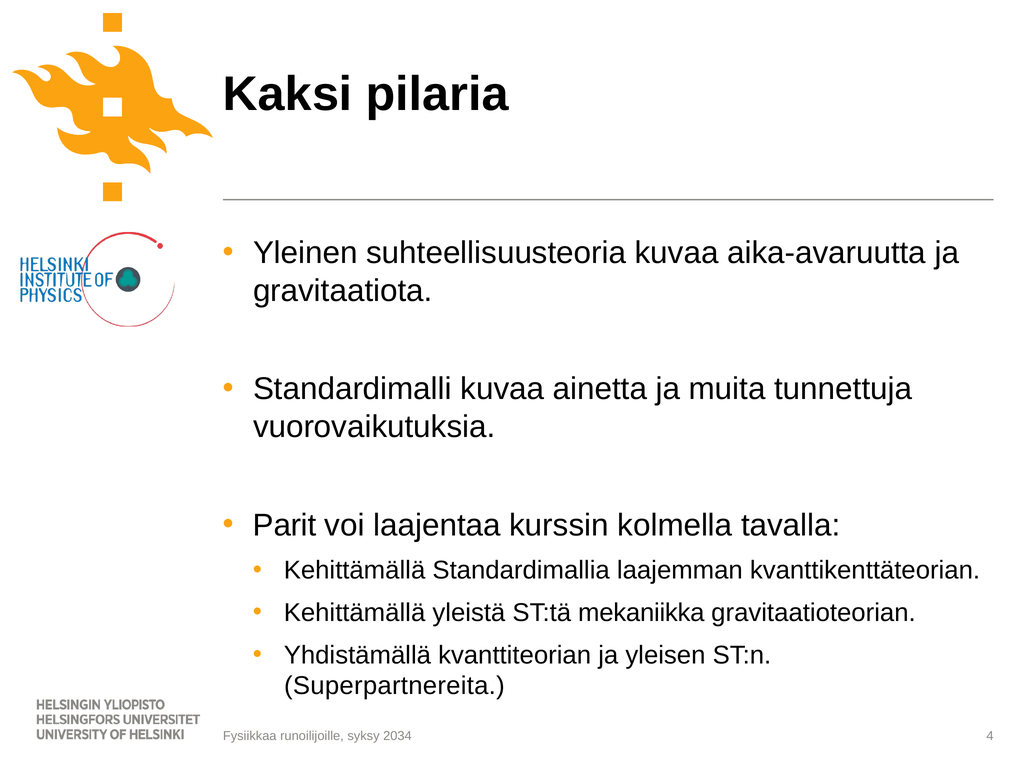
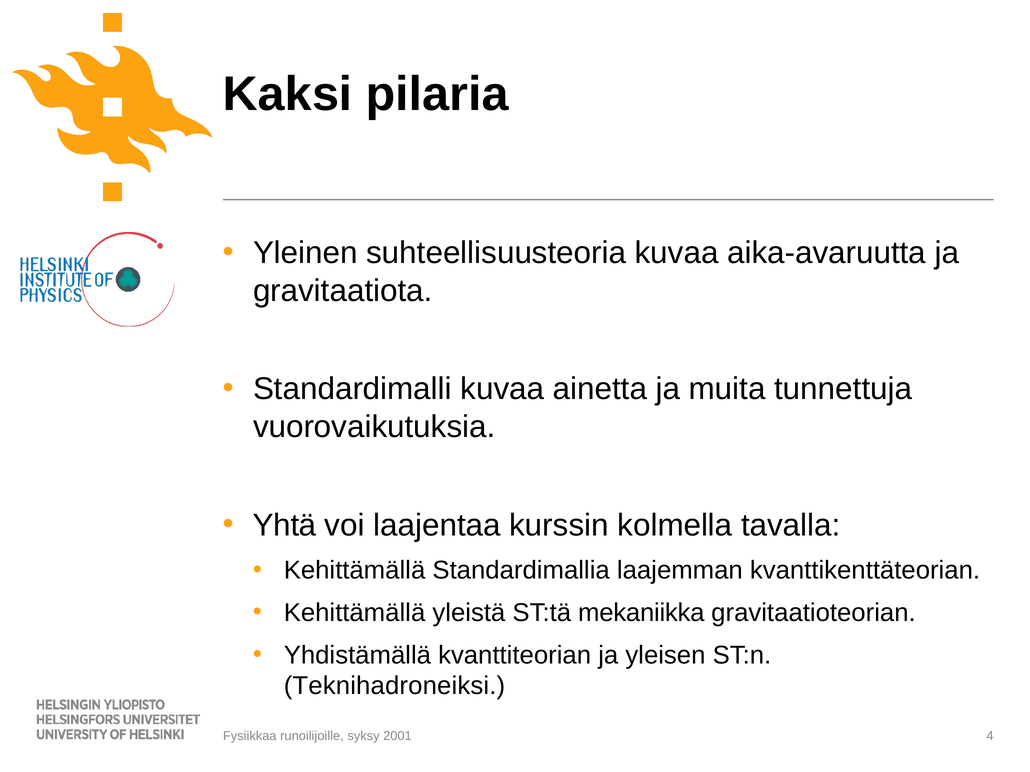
Parit: Parit -> Yhtä (285, 525)
Superpartnereita: Superpartnereita -> Teknihadroneiksi (394, 686)
2034: 2034 -> 2001 (397, 736)
